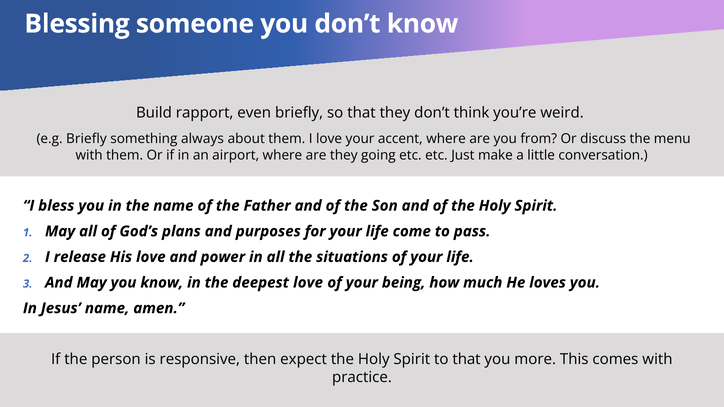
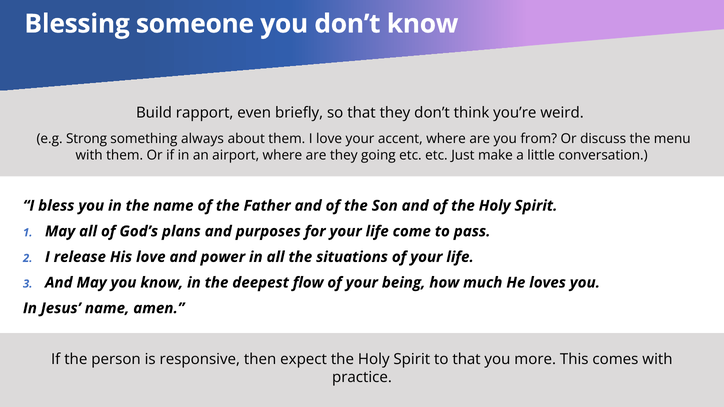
e.g Briefly: Briefly -> Strong (87, 139)
deepest love: love -> flow (308, 283)
